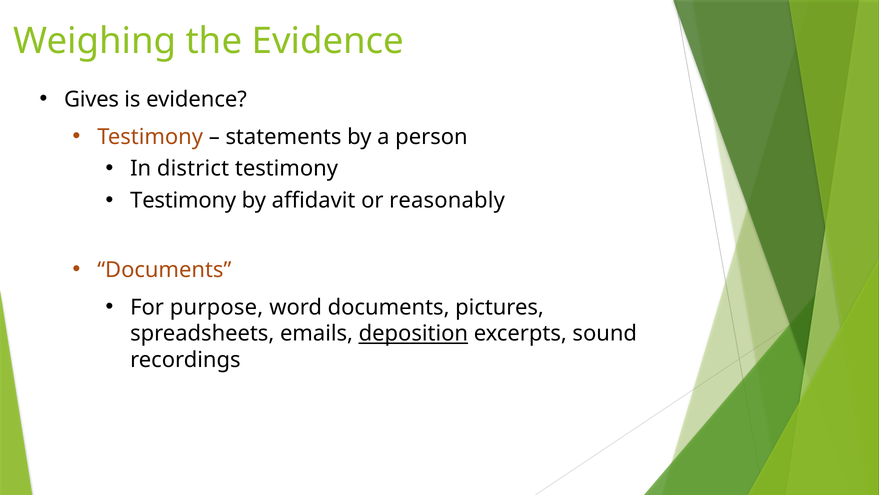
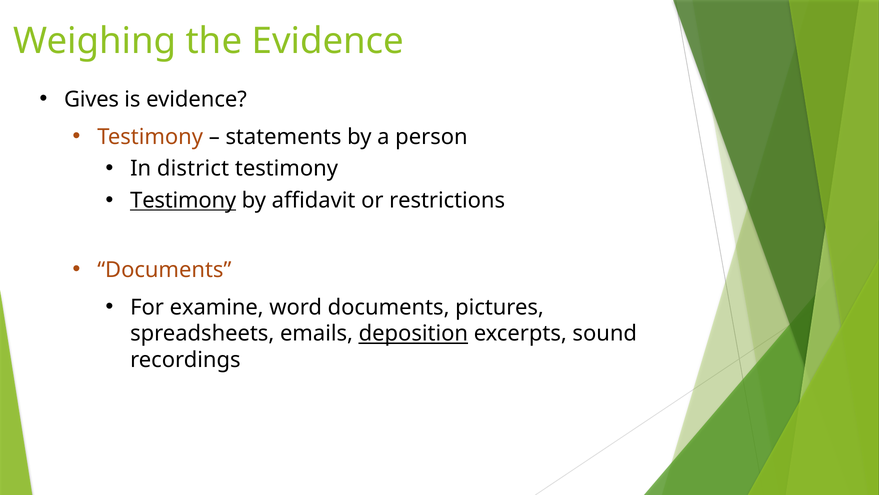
Testimony underline: none -> present (183, 200)
reasonably: reasonably -> restrictions (447, 200)
purpose: purpose -> examine (217, 307)
